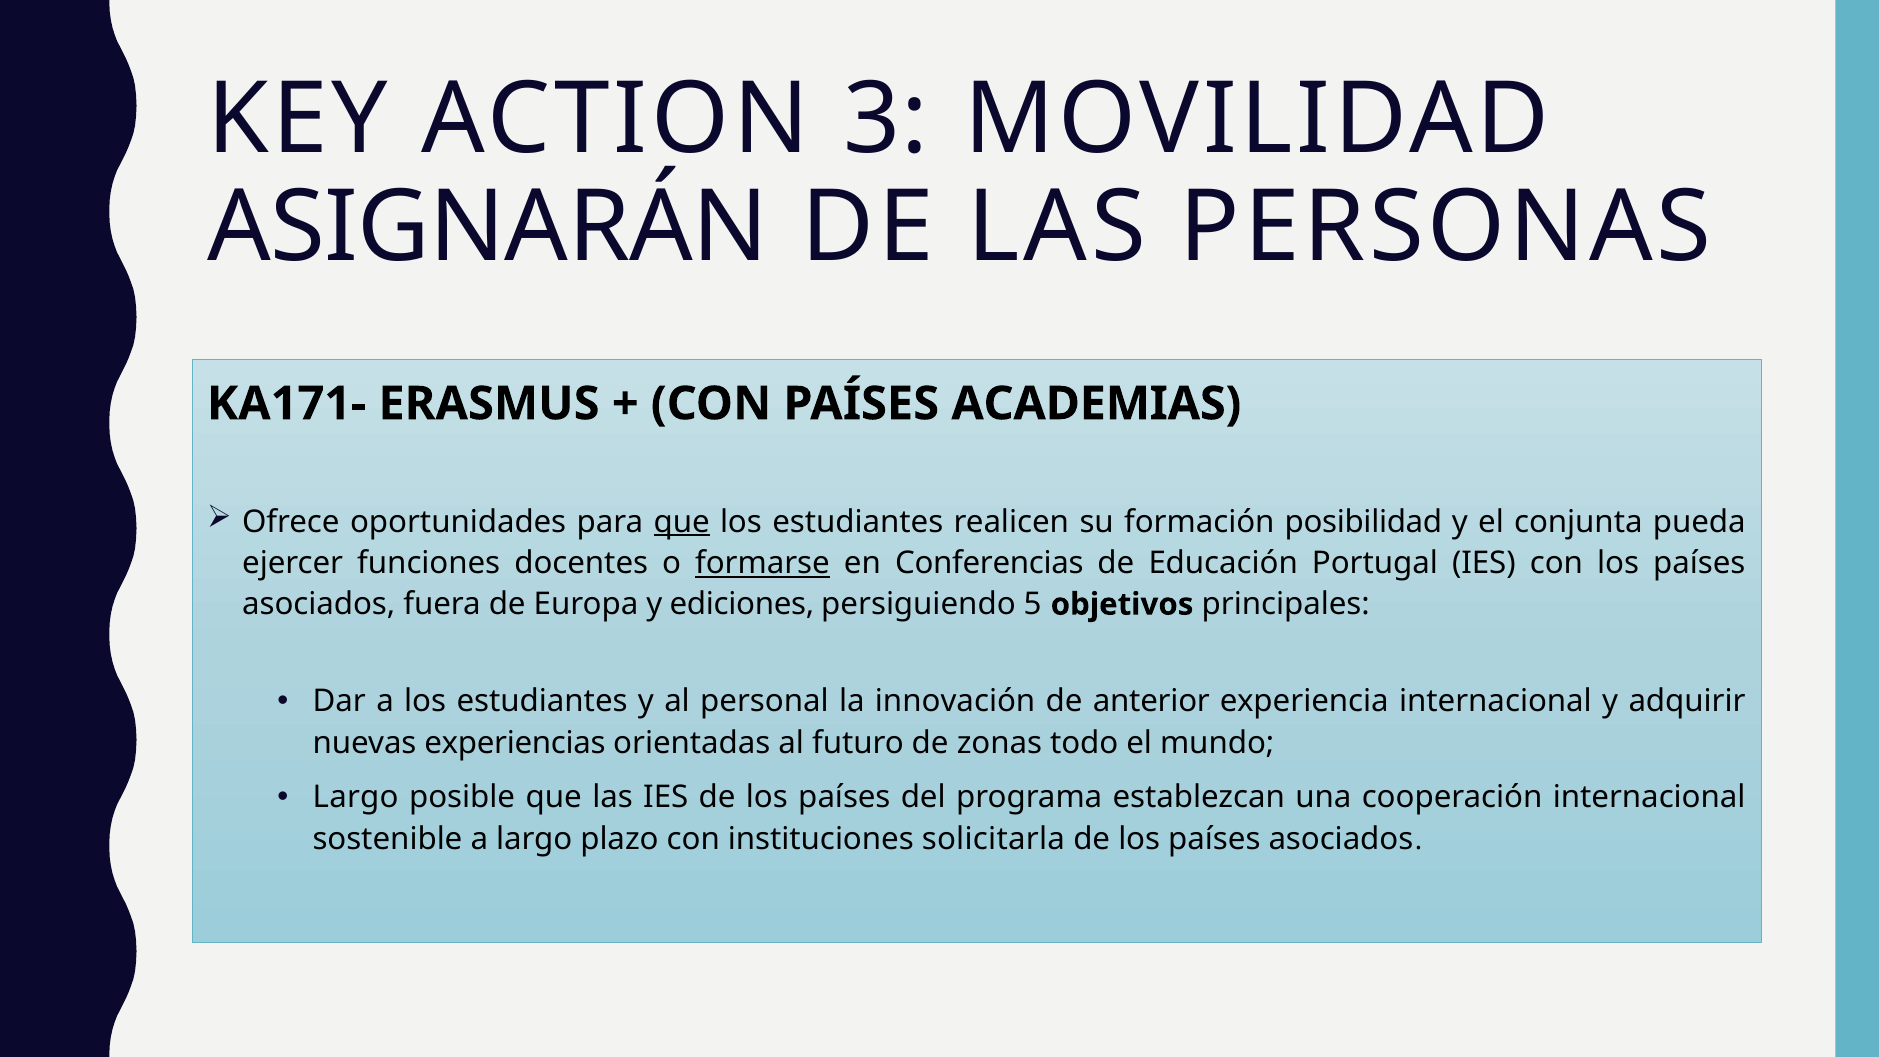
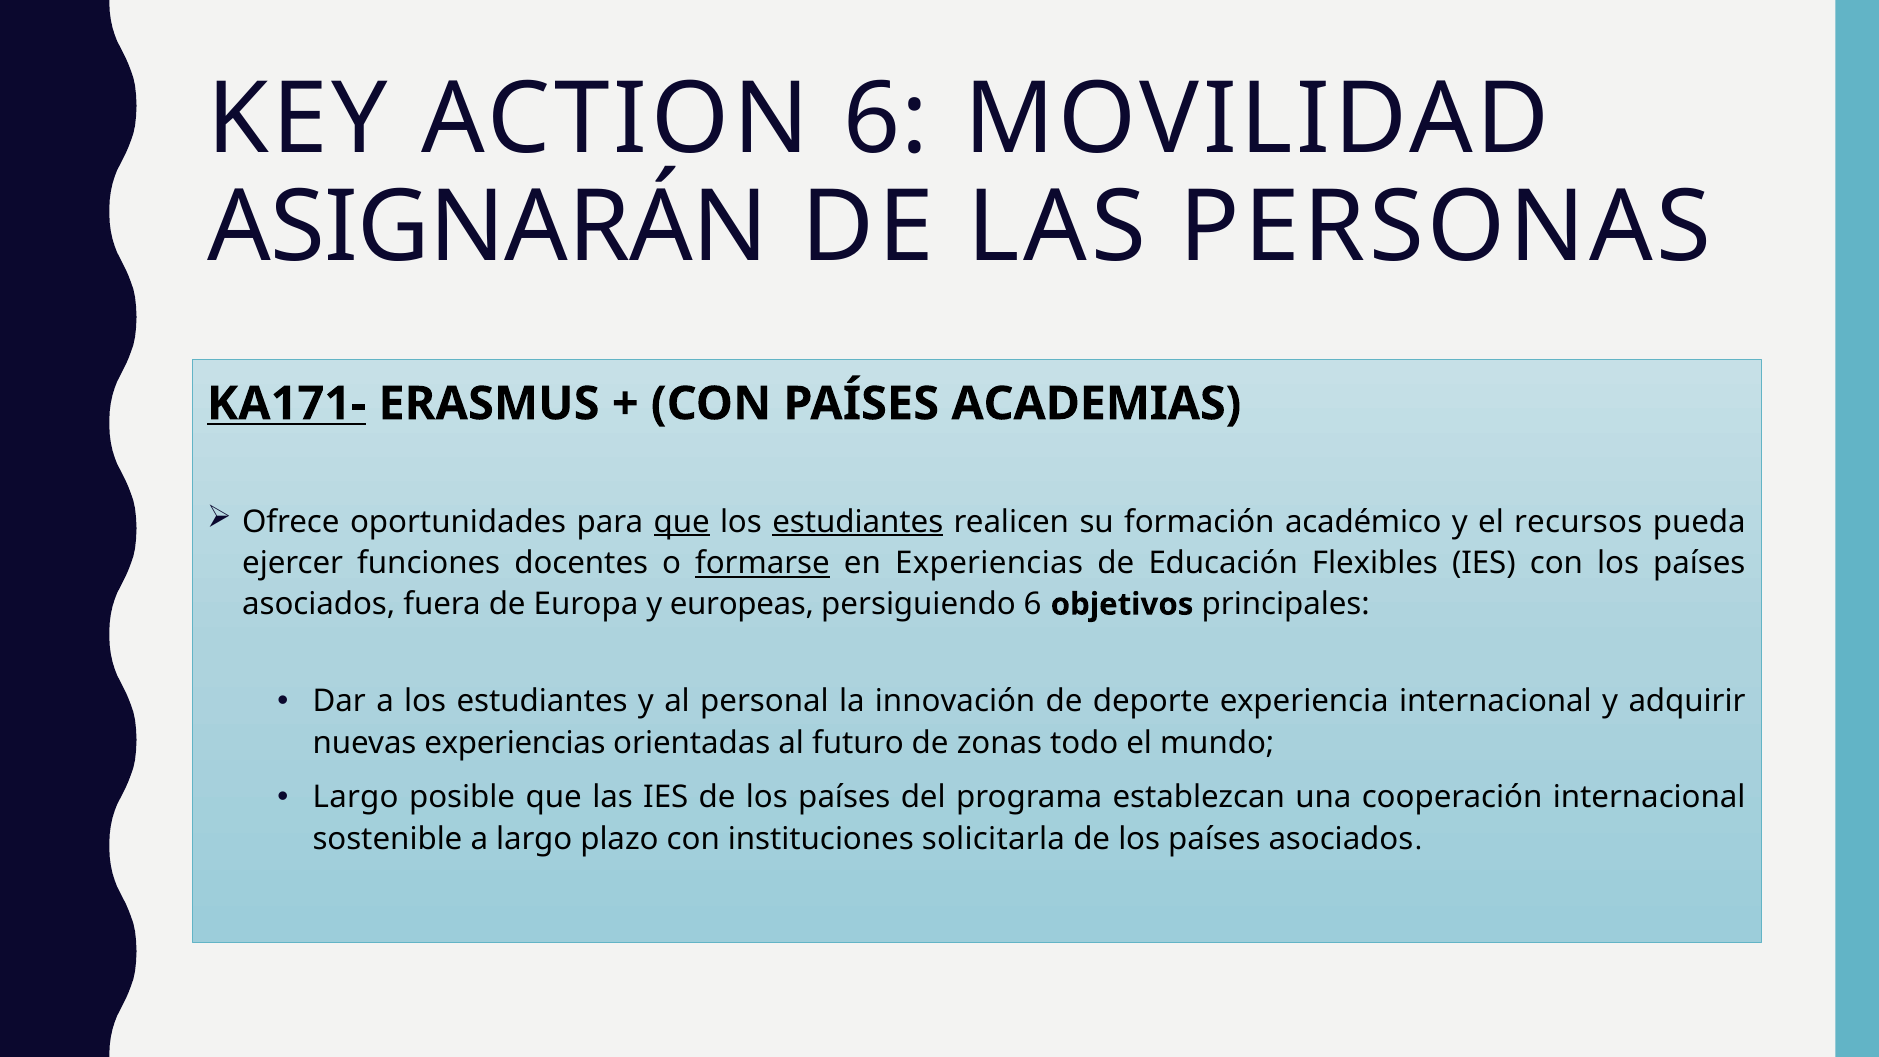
ACTION 3: 3 -> 6 (886, 119)
KA171- underline: none -> present (287, 404)
estudiantes underline: none -> present (858, 522)
posibilidad: posibilidad -> académico (1363, 522)
conjunta: conjunta -> recursos (1578, 522)
en Conferencias: Conferencias -> Experiencias (989, 563)
Portugal: Portugal -> Flexibles (1375, 563)
ediciones: ediciones -> europeas (742, 604)
persiguiendo 5: 5 -> 6 (1033, 604)
anterior: anterior -> deporte (1151, 701)
